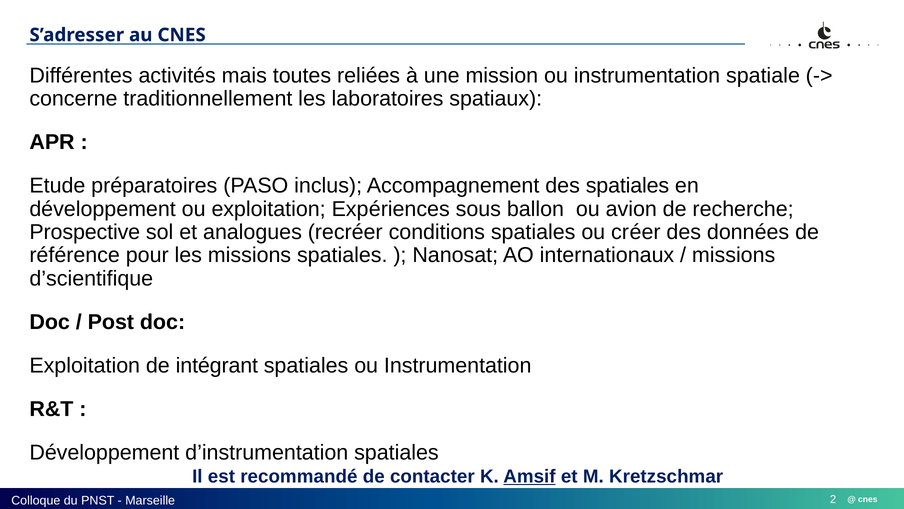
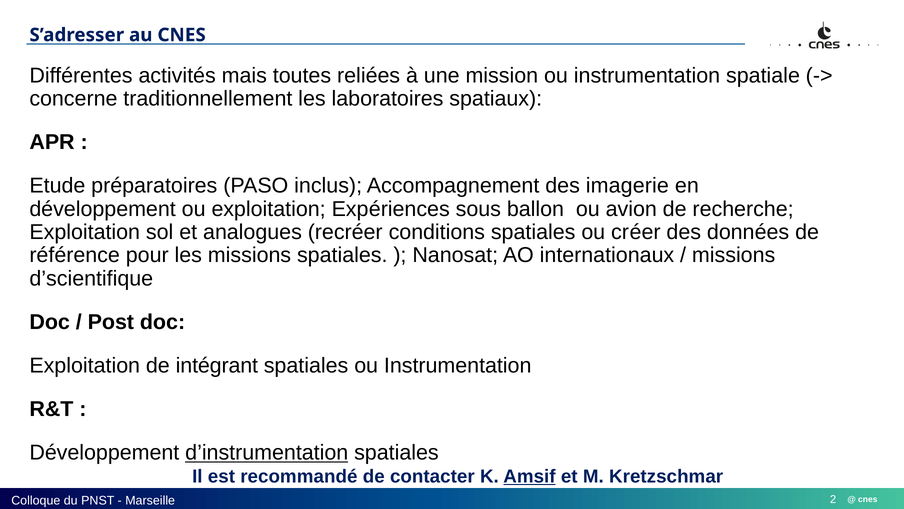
des spatiales: spatiales -> imagerie (627, 186)
Prospective: Prospective -> Exploitation (85, 232)
d’instrumentation underline: none -> present (267, 452)
